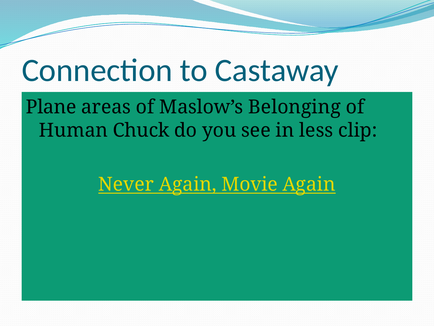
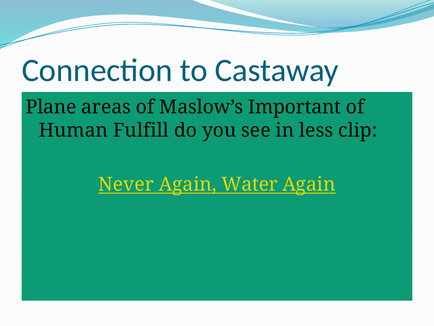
Belonging: Belonging -> Important (295, 107)
Chuck: Chuck -> Fulfill (141, 130)
Movie: Movie -> Water (250, 184)
